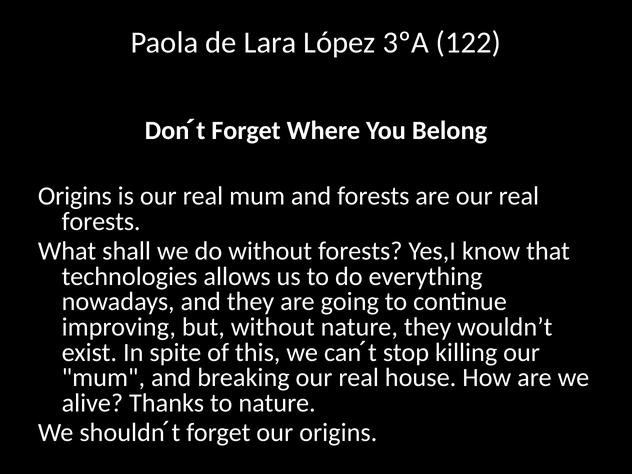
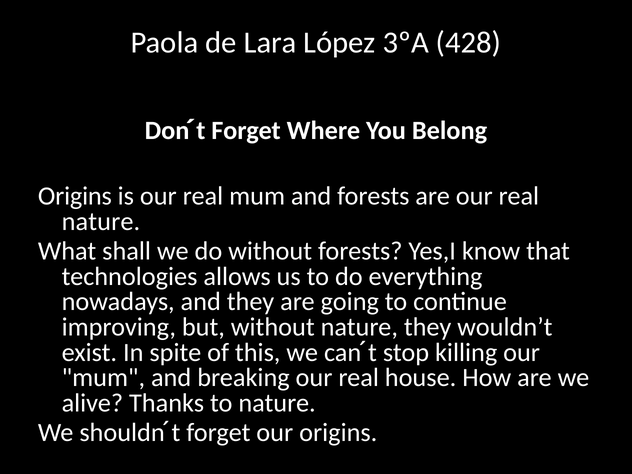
122: 122 -> 428 (468, 43)
forests: forests -> nature (101, 221)
